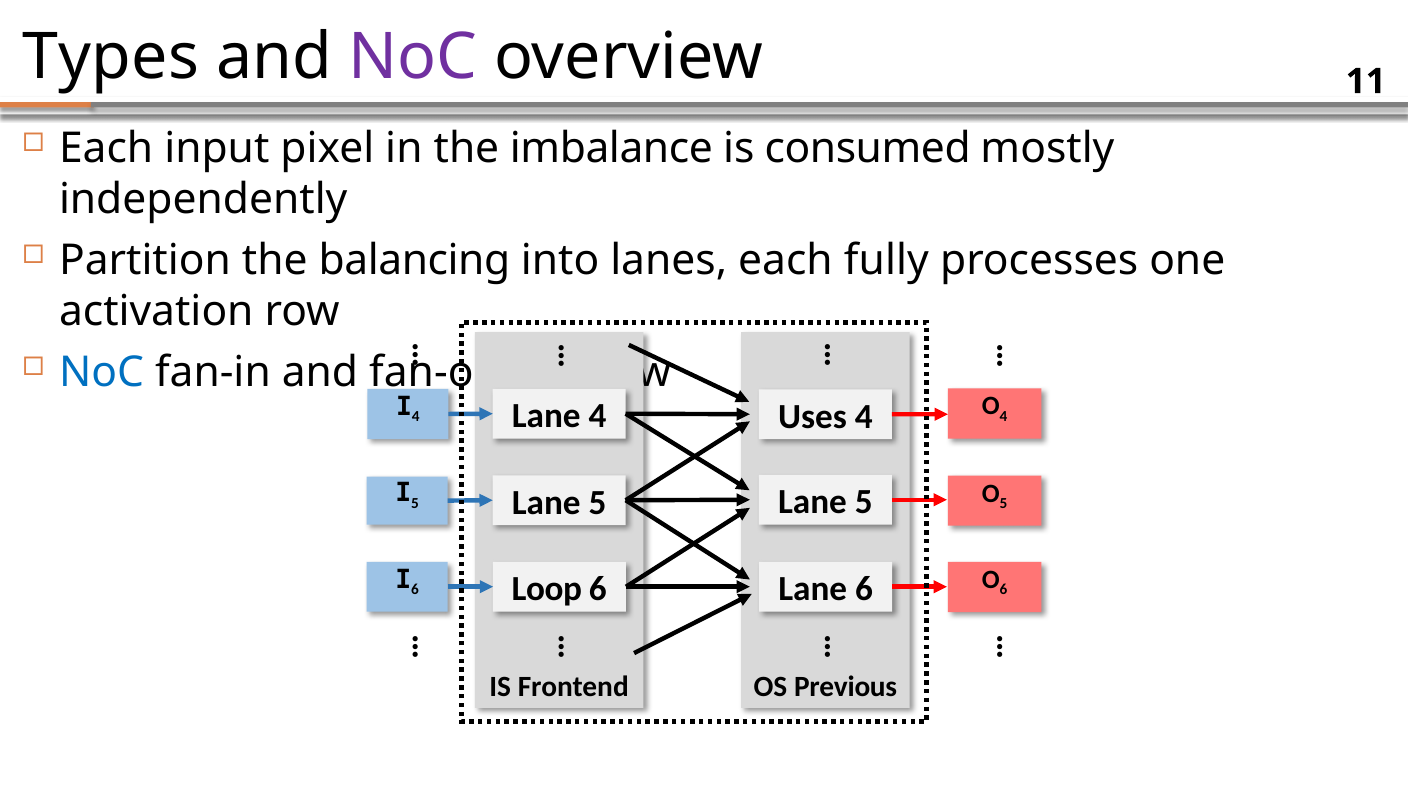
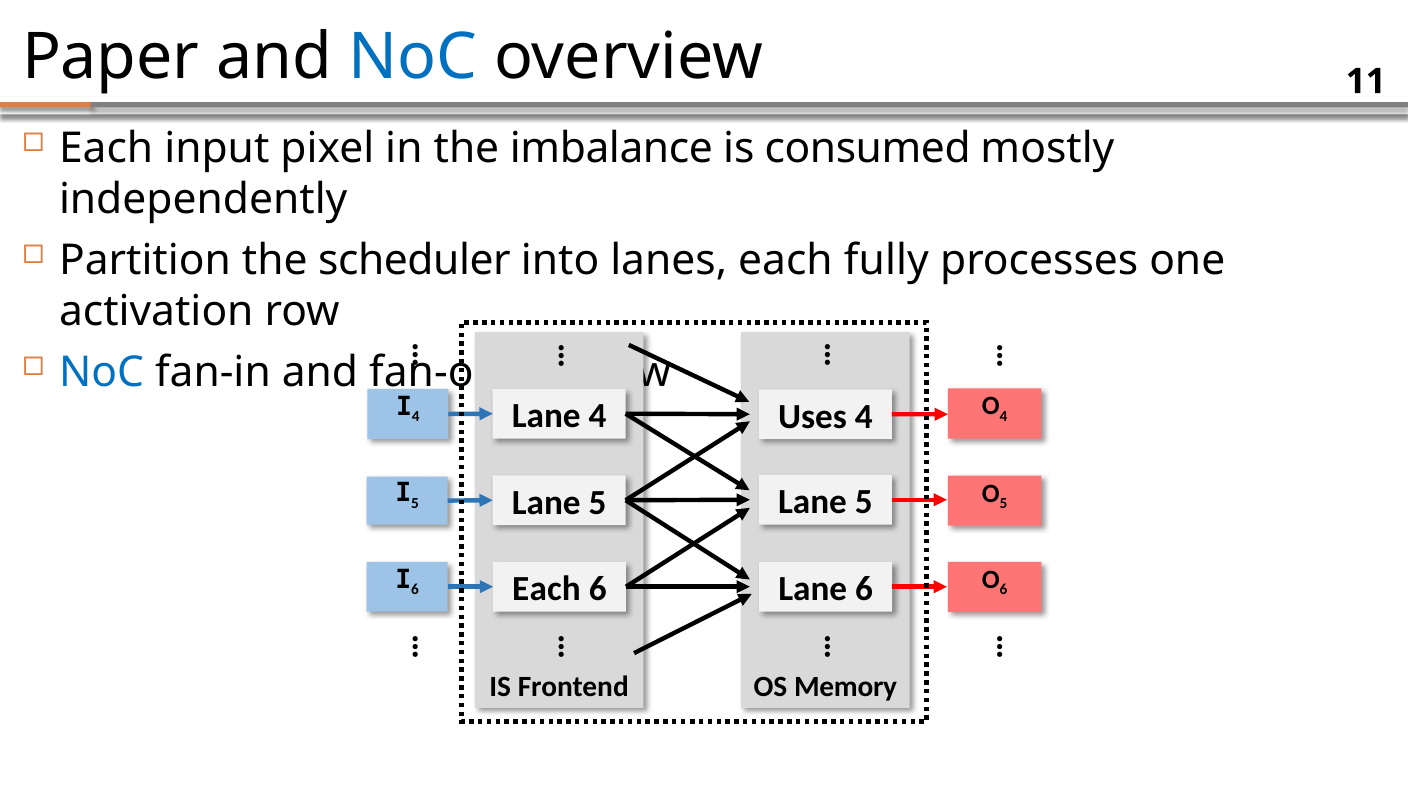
Types: Types -> Paper (111, 57)
NoC colour: purple -> blue (413, 57)
balancing: balancing -> scheduler (414, 260)
Loop: Loop -> Each (547, 589)
Previous: Previous -> Memory (846, 687)
